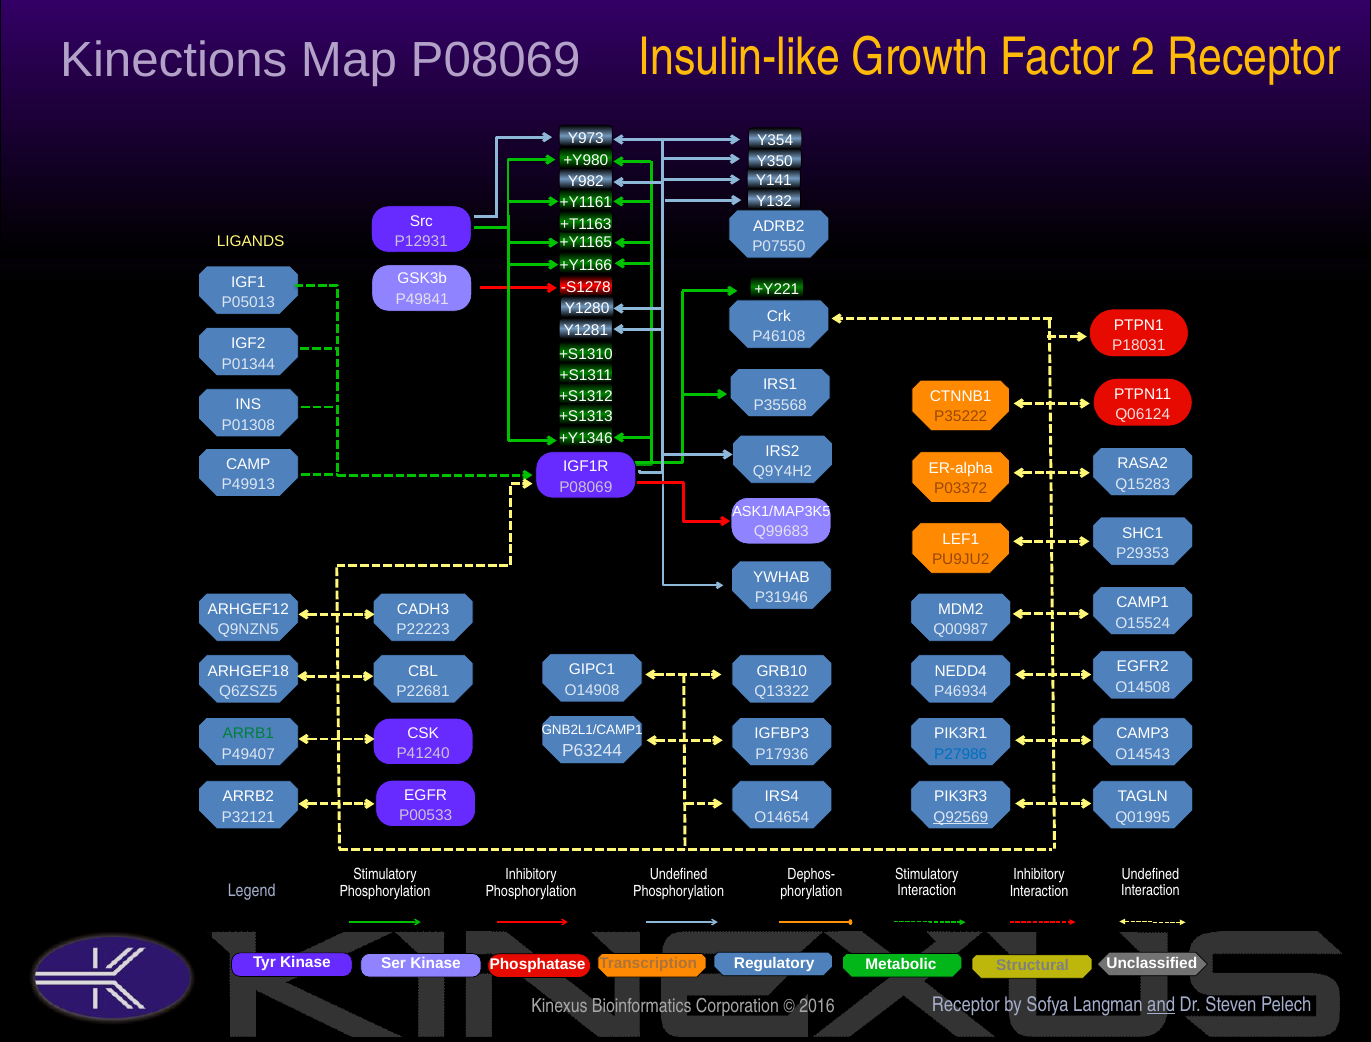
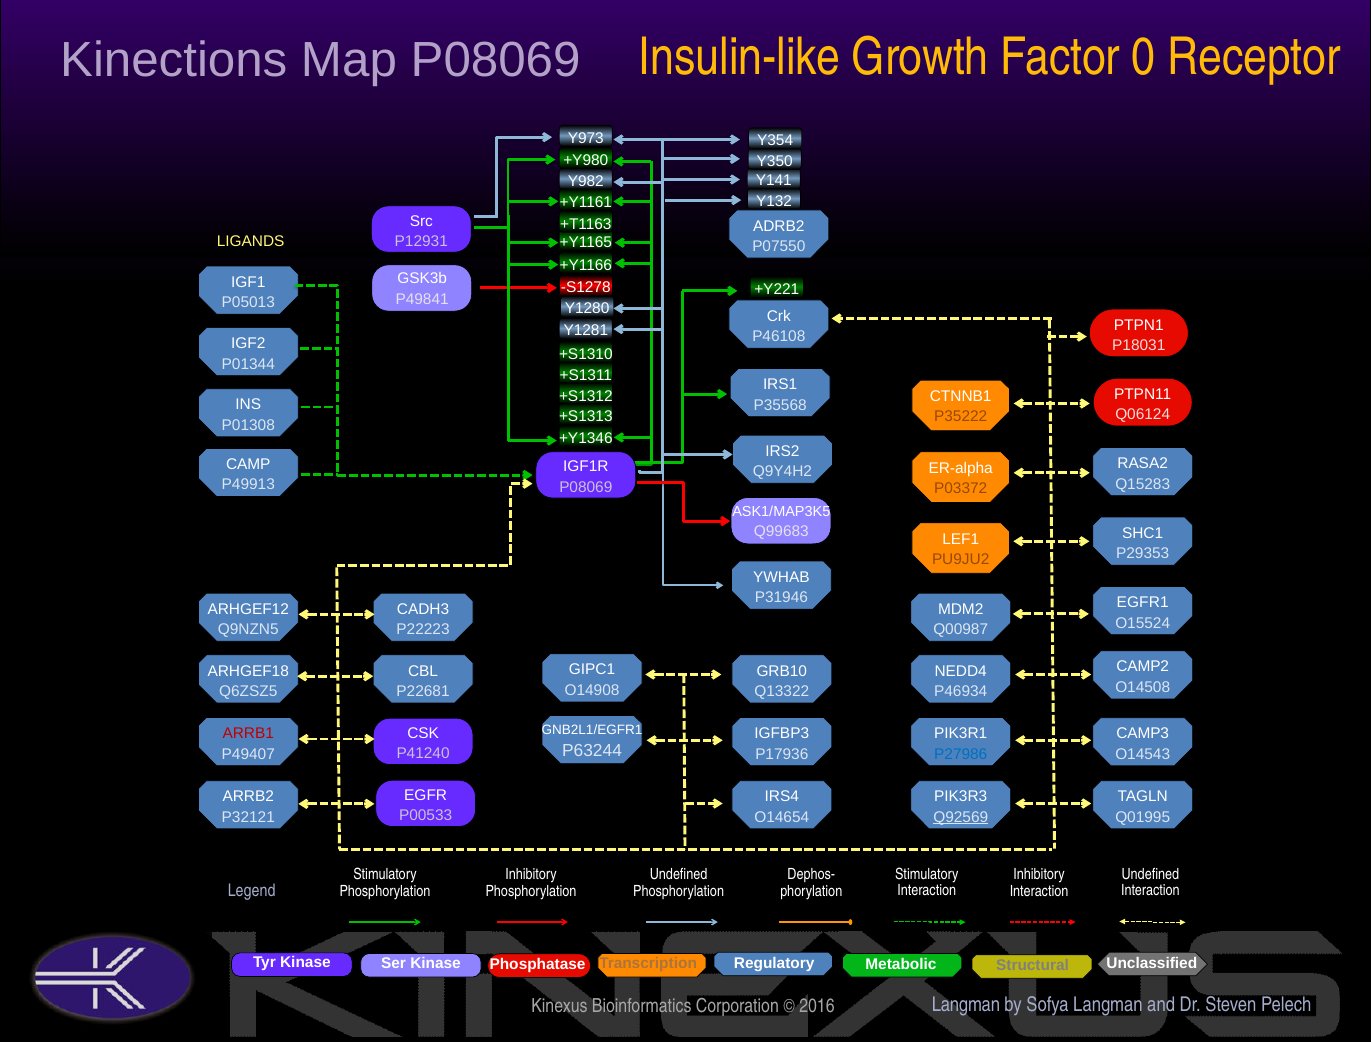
2: 2 -> 0 (1144, 58)
CAMP1: CAMP1 -> EGFR1 (1143, 602)
EGFR2: EGFR2 -> CAMP2 (1143, 667)
GNB2L1/CAMP1: GNB2L1/CAMP1 -> GNB2L1/EGFR1 (592, 730)
ARRB1 colour: green -> red (248, 733)
Receptor: Receptor -> Langman (966, 1004)
and underline: present -> none (1161, 1004)
